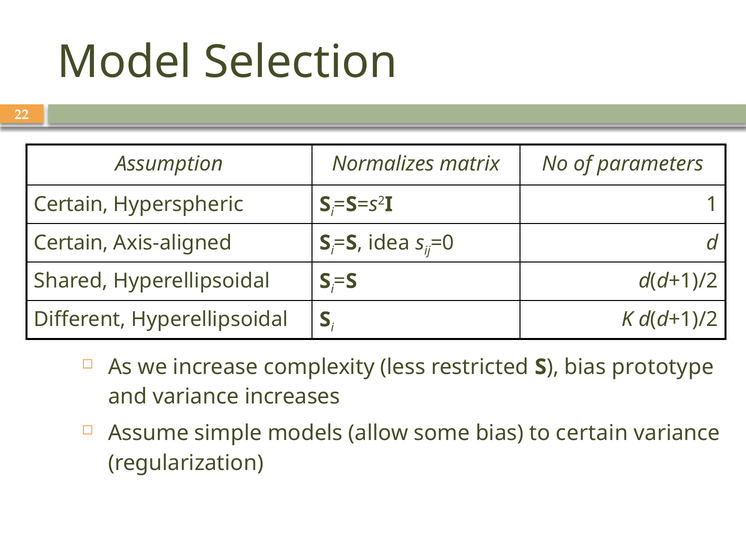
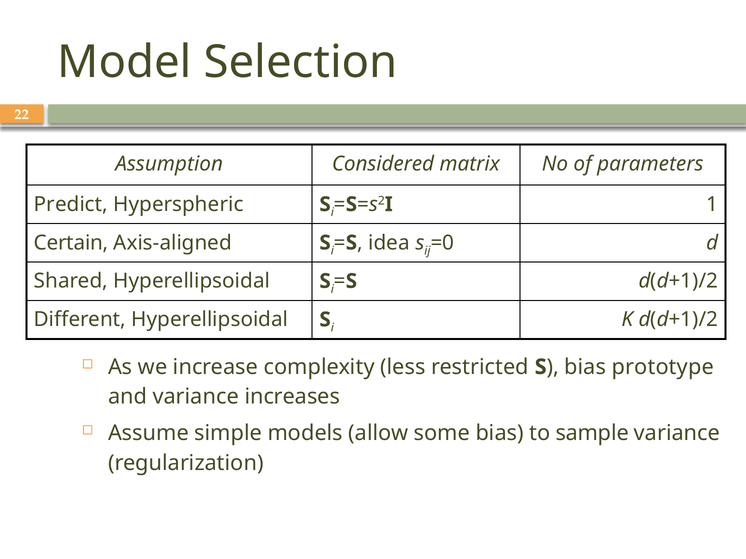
Normalizes: Normalizes -> Considered (383, 164)
Certain: Certain -> Predict (71, 204)
to certain: certain -> sample (592, 434)
